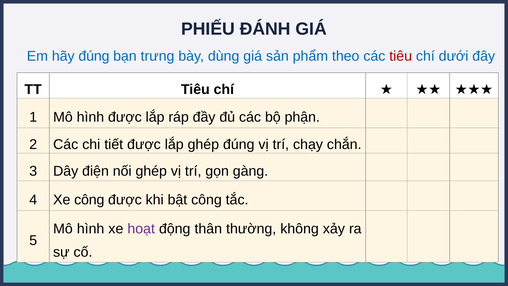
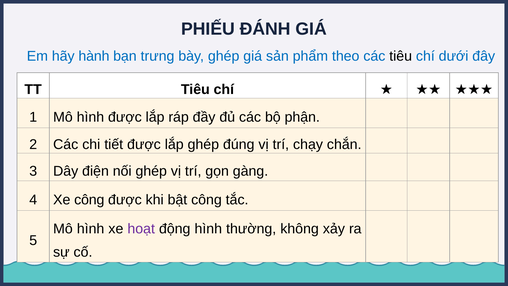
hãy đúng: đúng -> hành (94, 56)
bày dùng: dùng -> ghép (224, 56)
tiêu colour: red -> black (401, 56)
động thân: thân -> hình (208, 228)
